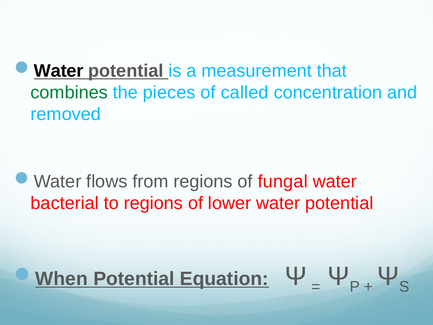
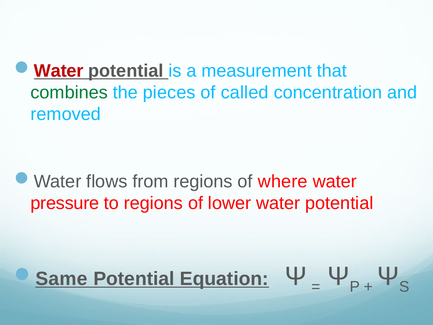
Water colour: black -> red (59, 71)
fungal: fungal -> where (283, 182)
bacterial: bacterial -> pressure (65, 203)
When: When -> Same (61, 279)
